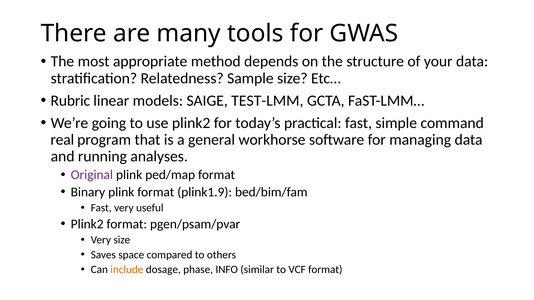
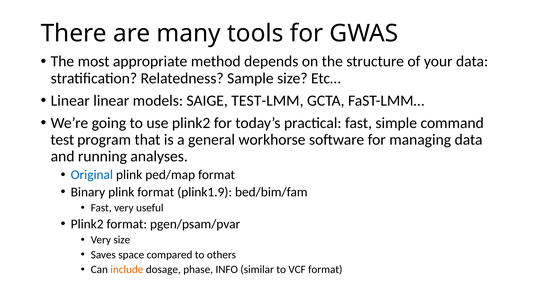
Rubric: Rubric -> Linear (70, 101)
real: real -> test (62, 140)
Original colour: purple -> blue (92, 175)
